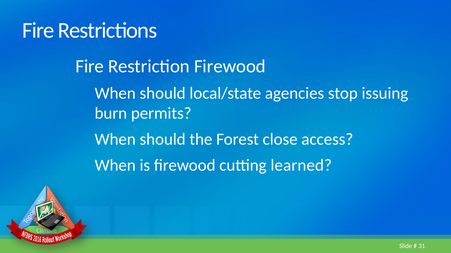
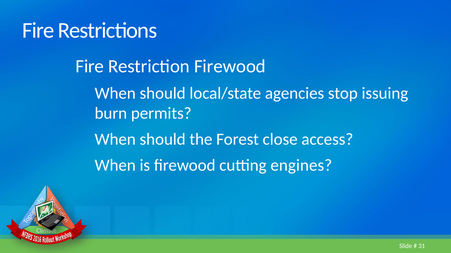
learned: learned -> engines (301, 166)
